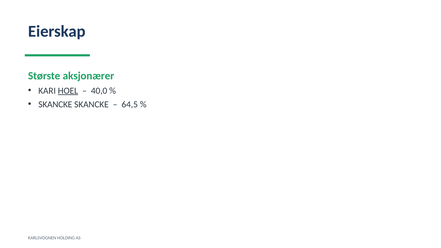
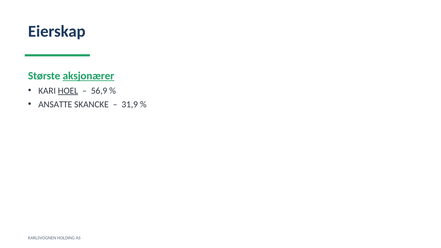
aksjonærer underline: none -> present (88, 76)
40,0: 40,0 -> 56,9 (99, 91)
SKANCKE: SKANCKE -> ANSATTE (55, 104)
64,5: 64,5 -> 31,9 (130, 104)
